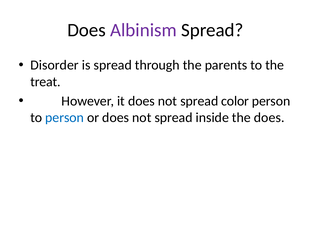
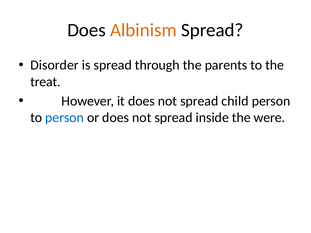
Albinism colour: purple -> orange (143, 30)
color: color -> child (235, 101)
the does: does -> were (269, 118)
